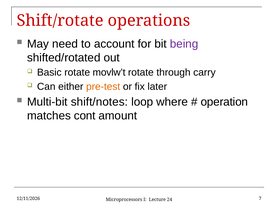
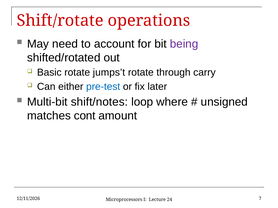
movlw’t: movlw’t -> jumps’t (109, 73)
pre-test colour: orange -> blue (103, 87)
operation: operation -> unsigned (224, 102)
